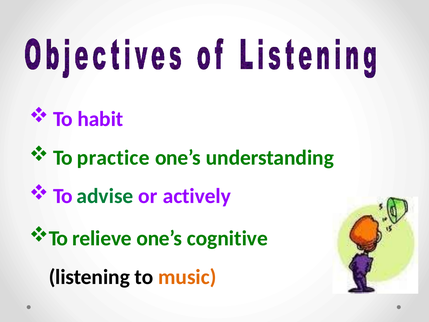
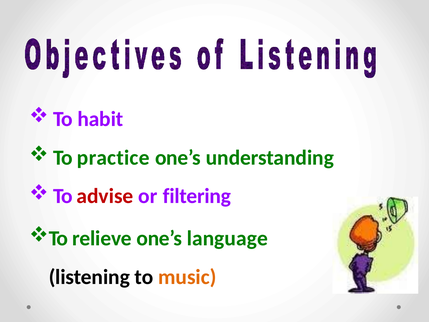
advise colour: green -> red (105, 196)
actively: actively -> filtering (197, 196)
cognitive: cognitive -> language (227, 238)
